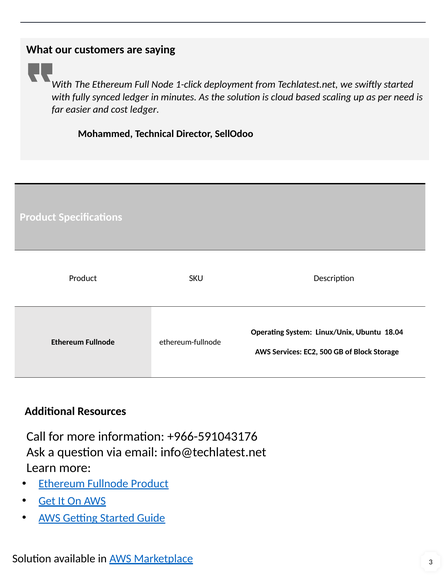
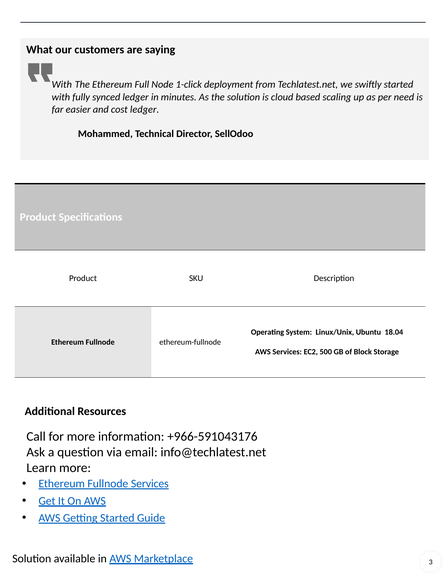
Fullnode Product: Product -> Services (150, 484)
